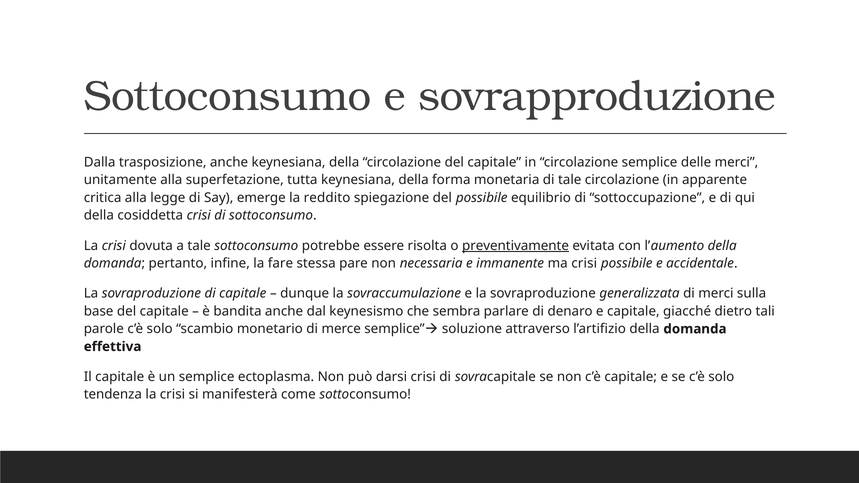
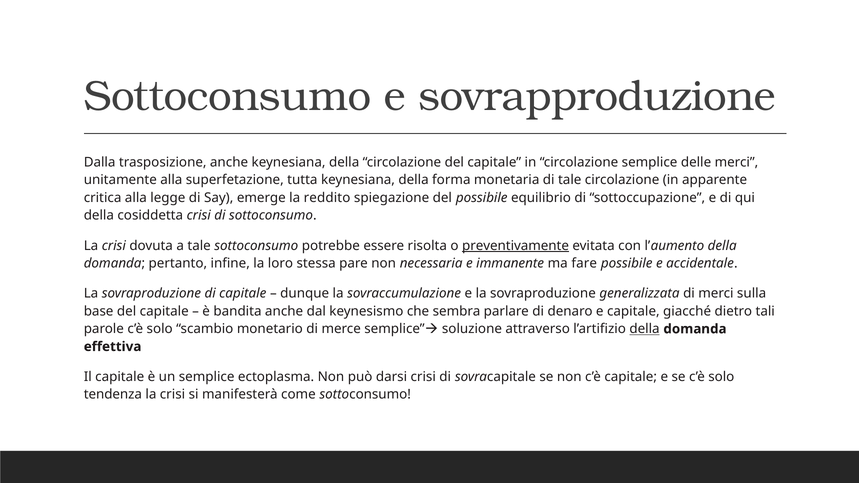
fare: fare -> loro (280, 263)
ma crisi: crisi -> fare (584, 263)
della underline: none -> present (645, 329)
